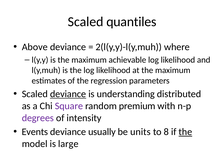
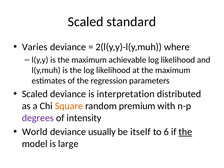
quantiles: quantiles -> standard (131, 22)
Above: Above -> Varies (35, 47)
deviance underline: present -> none (68, 94)
understanding: understanding -> interpretation (126, 94)
Square colour: purple -> orange (69, 106)
Events: Events -> World (35, 132)
units: units -> itself (140, 132)
8: 8 -> 6 (166, 132)
